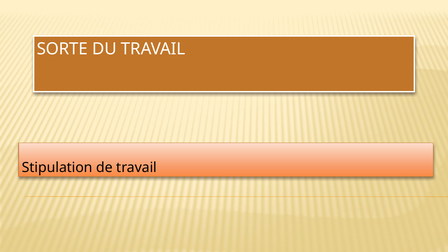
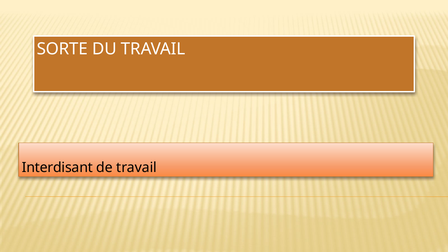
Stipulation: Stipulation -> Interdisant (57, 168)
